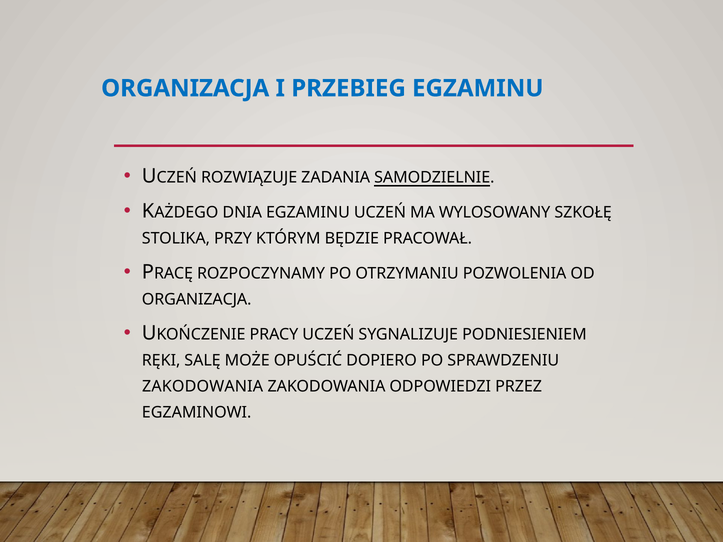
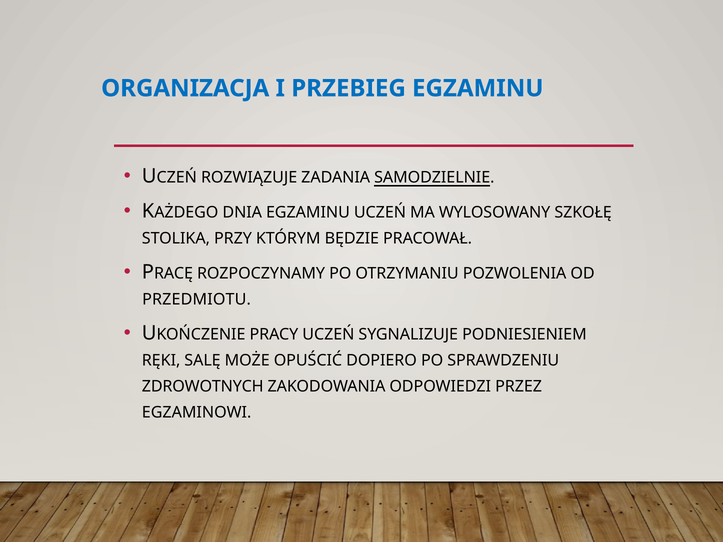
ORGANIZACJA: ORGANIZACJA -> PRZEDMIOTU (197, 300)
ZAKODOWANIA: ZAKODOWANIA -> ZDROWOTNYCH (203, 387)
